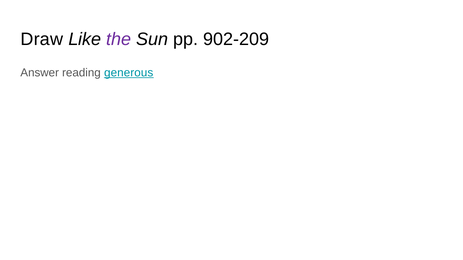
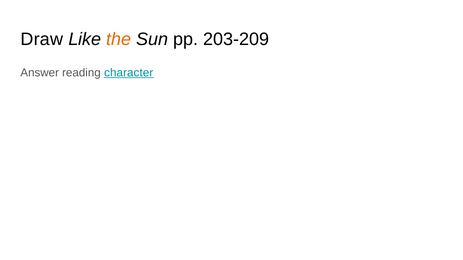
the colour: purple -> orange (119, 39)
902-209: 902-209 -> 203-209 (236, 39)
generous: generous -> character (129, 73)
